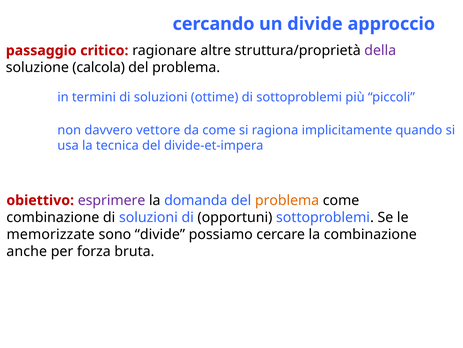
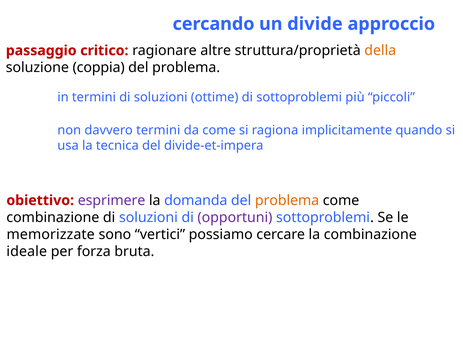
della colour: purple -> orange (380, 50)
calcola: calcola -> coppia (99, 67)
davvero vettore: vettore -> termini (158, 130)
opportuni colour: black -> purple (235, 217)
sono divide: divide -> vertici (160, 234)
anche: anche -> ideale (27, 251)
